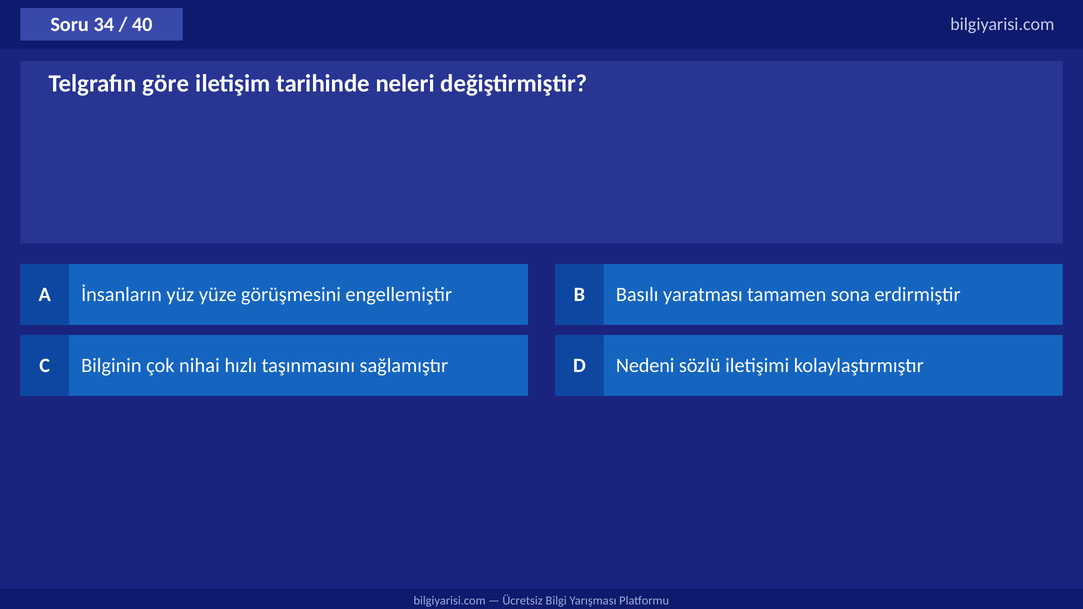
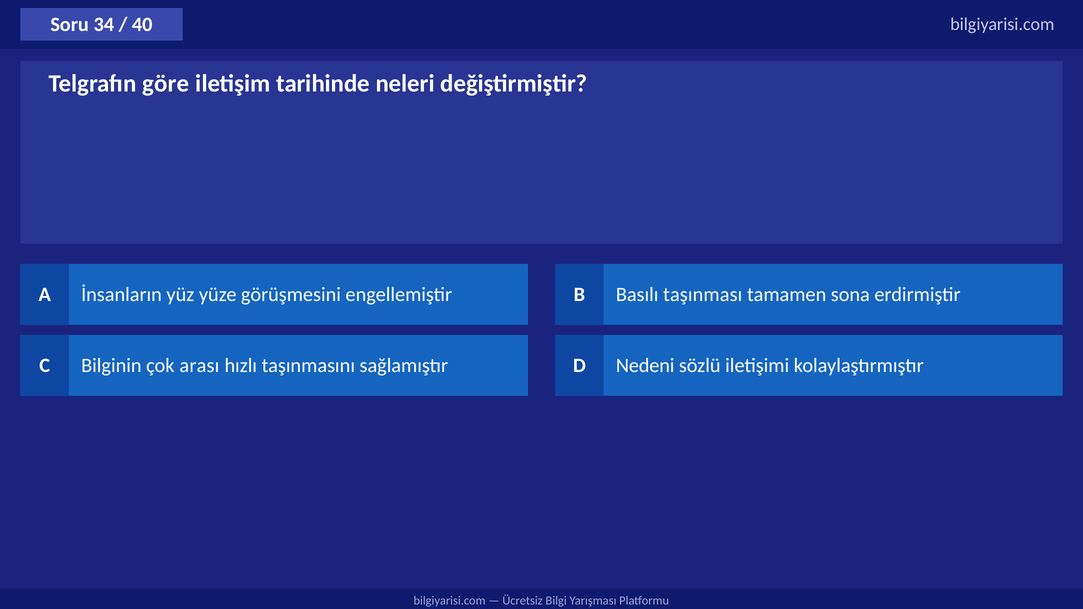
yaratması: yaratması -> taşınması (703, 295)
nihai: nihai -> arası (199, 366)
